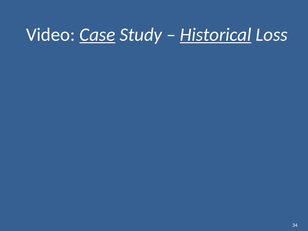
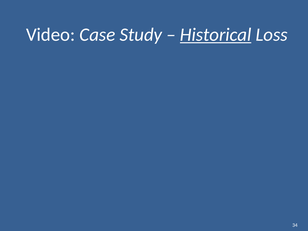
Case underline: present -> none (97, 35)
